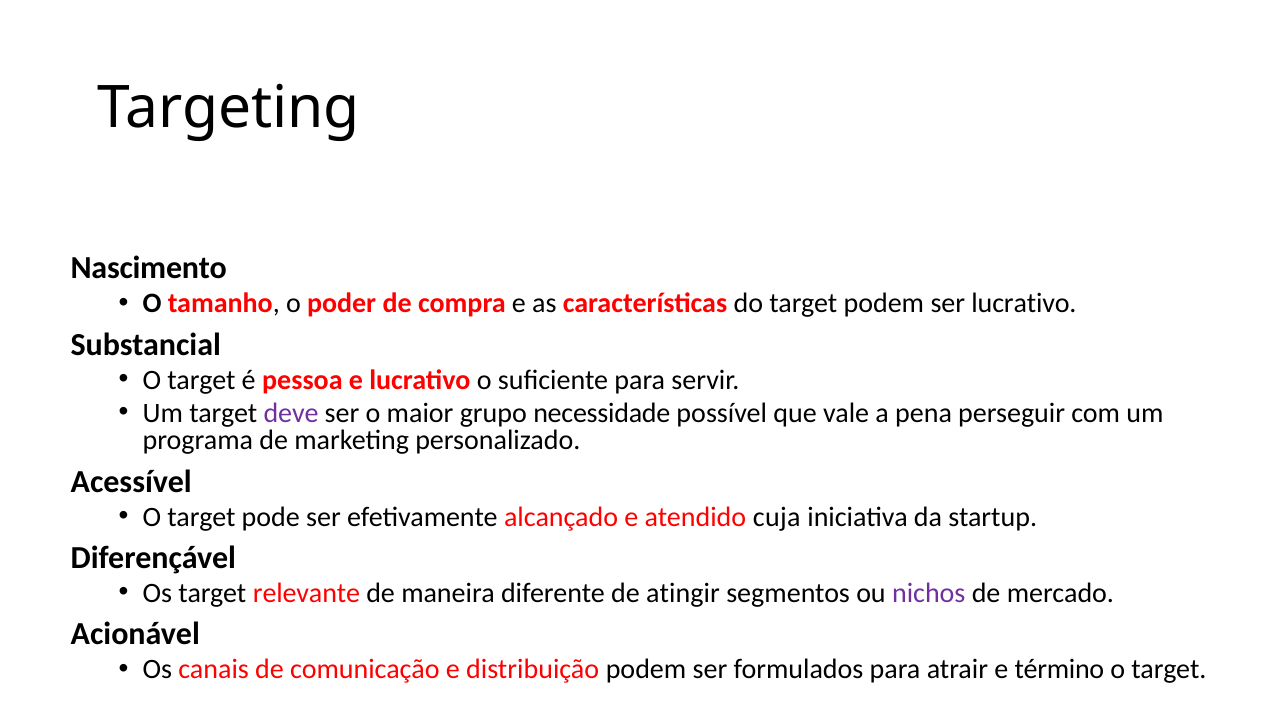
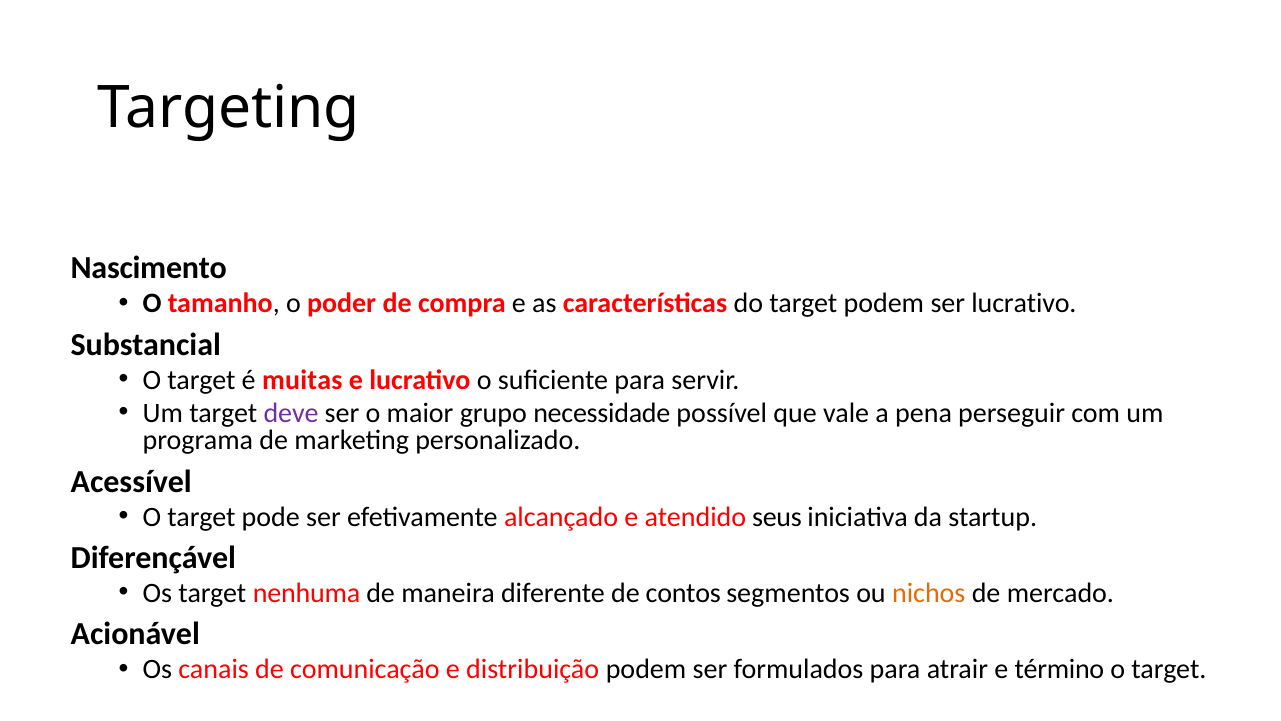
pessoa: pessoa -> muitas (302, 380)
cuja: cuja -> seus (777, 517)
relevante: relevante -> nenhuma (307, 593)
atingir: atingir -> contos (683, 593)
nichos colour: purple -> orange (929, 593)
